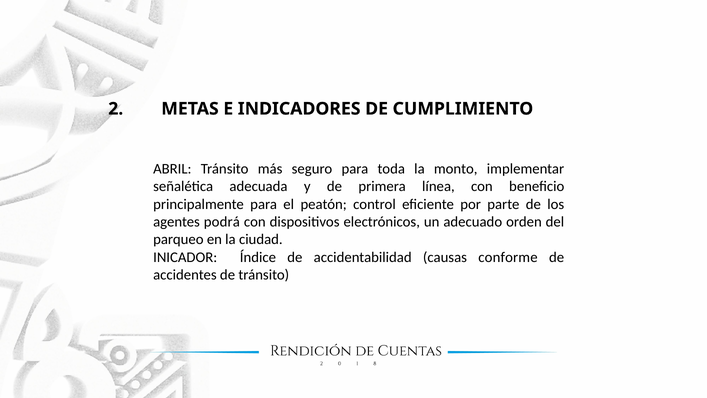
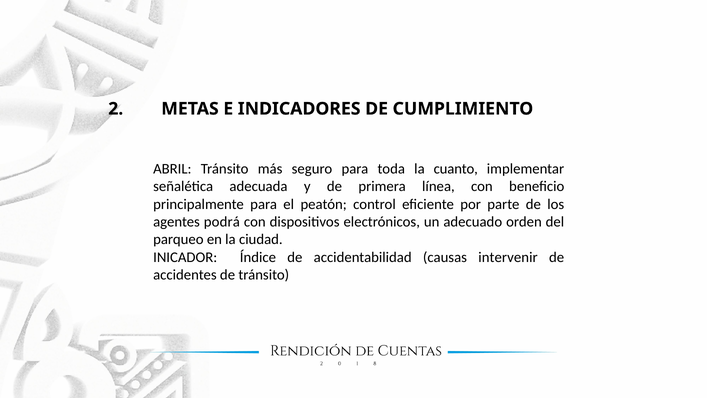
monto: monto -> cuanto (456, 169)
conforme: conforme -> intervenir (508, 257)
